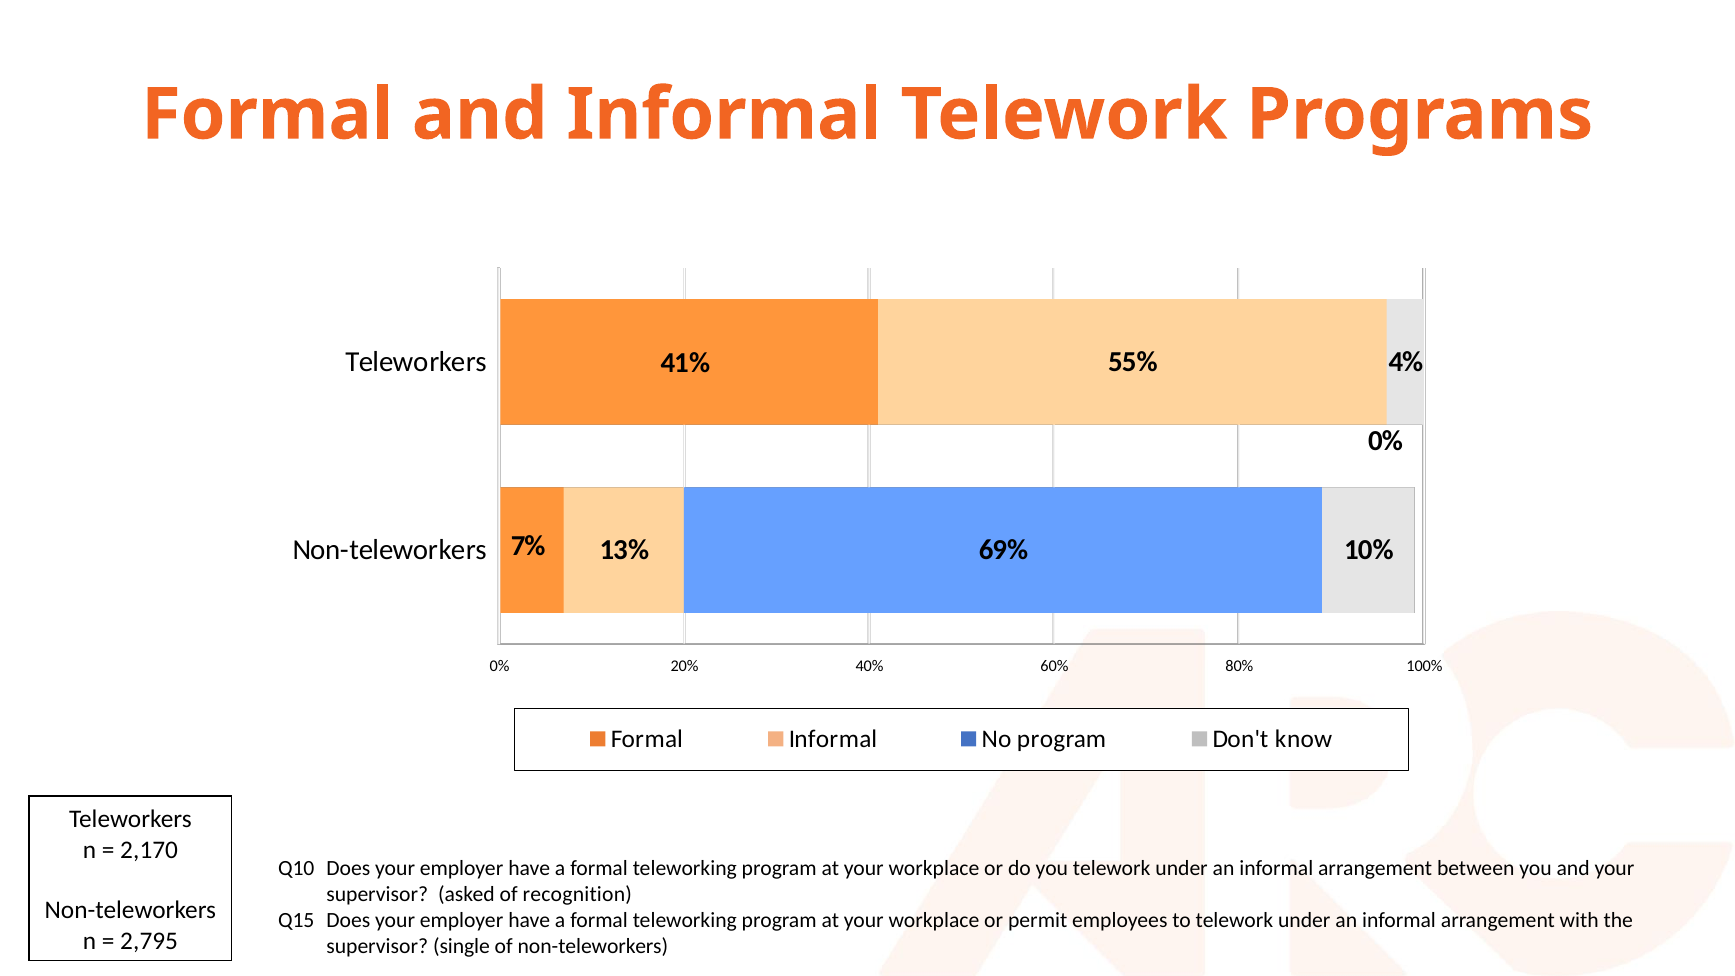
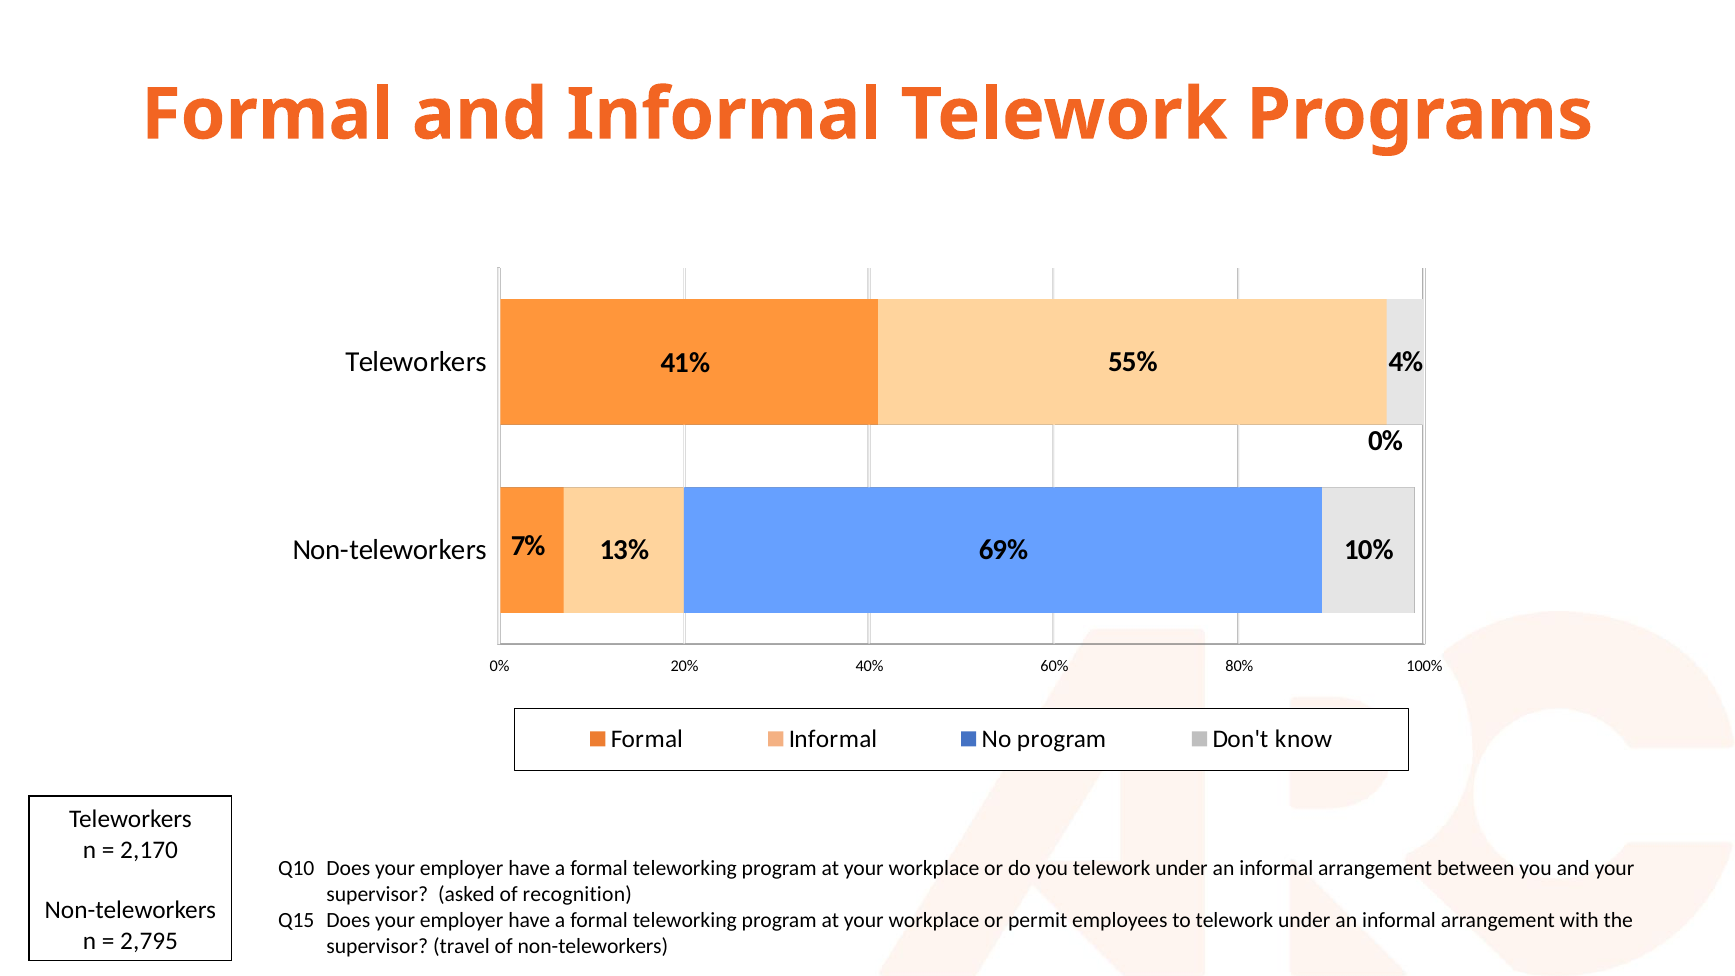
single: single -> travel (461, 946)
